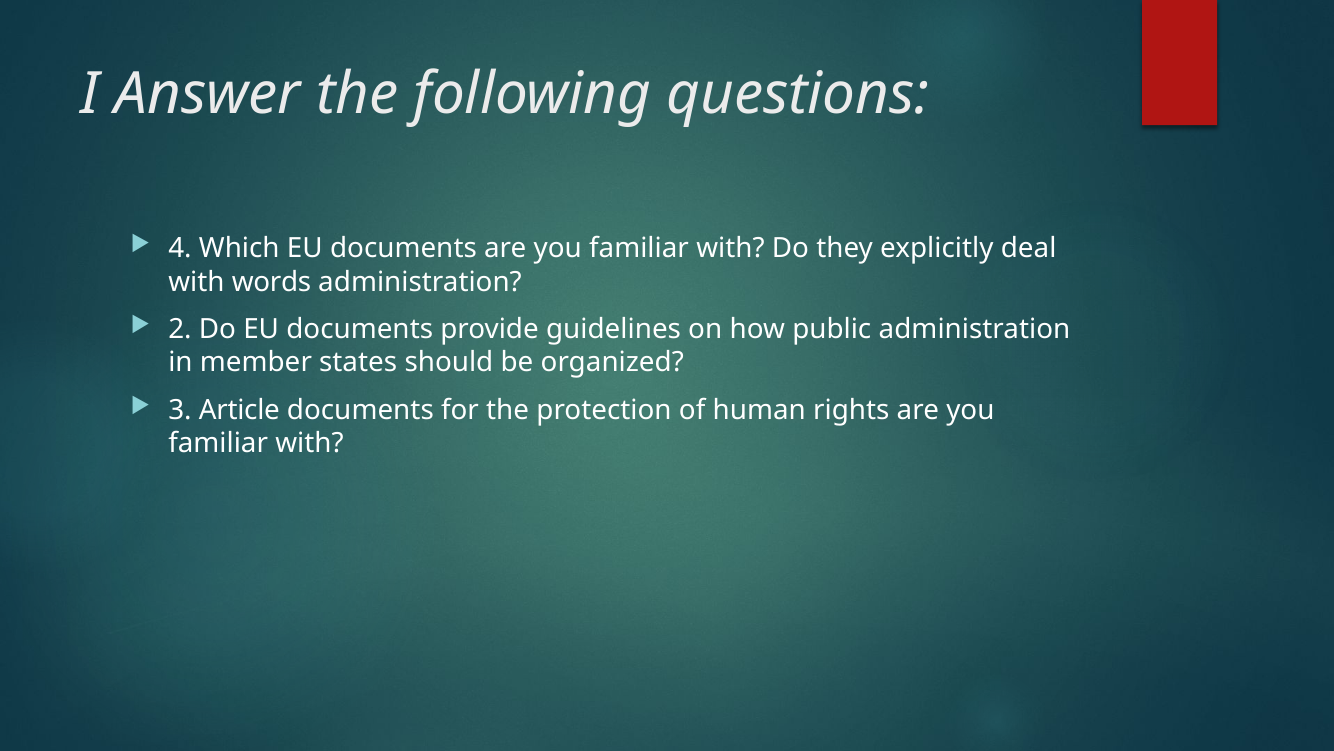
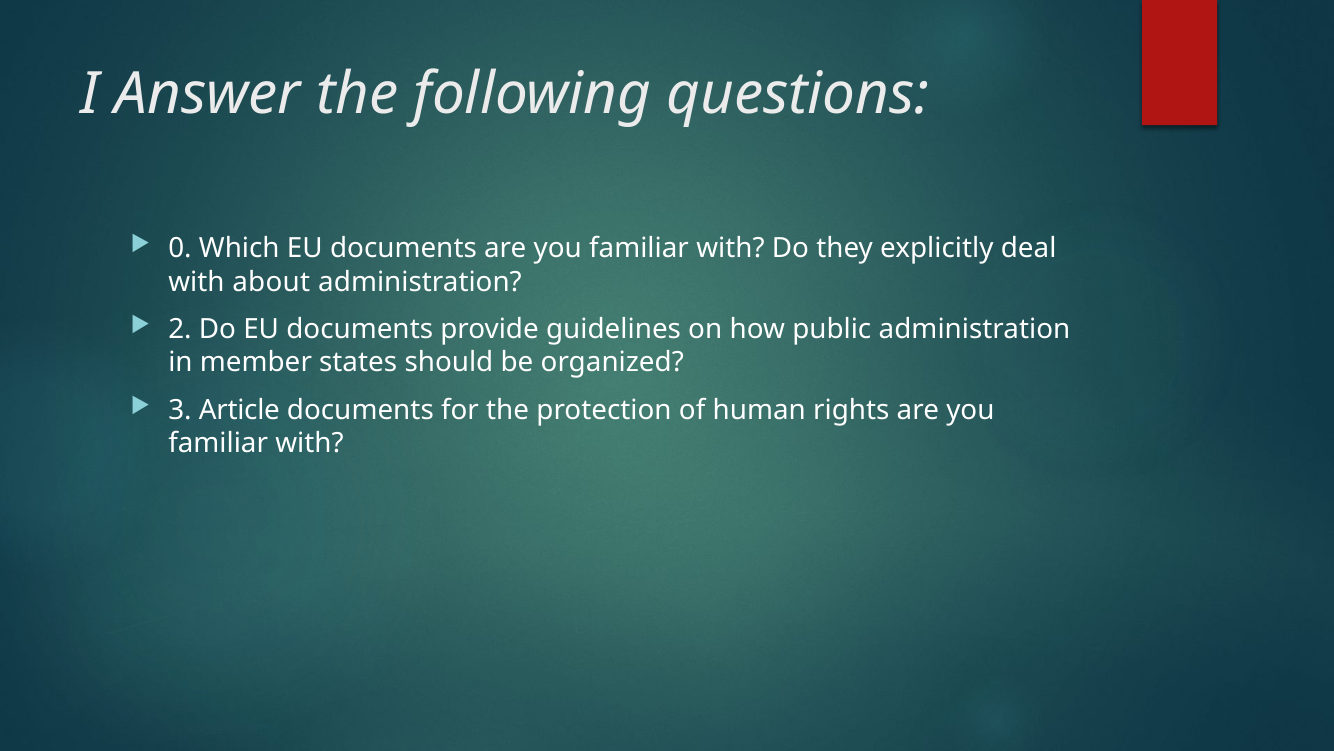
4: 4 -> 0 (180, 248)
words: words -> about (271, 282)
